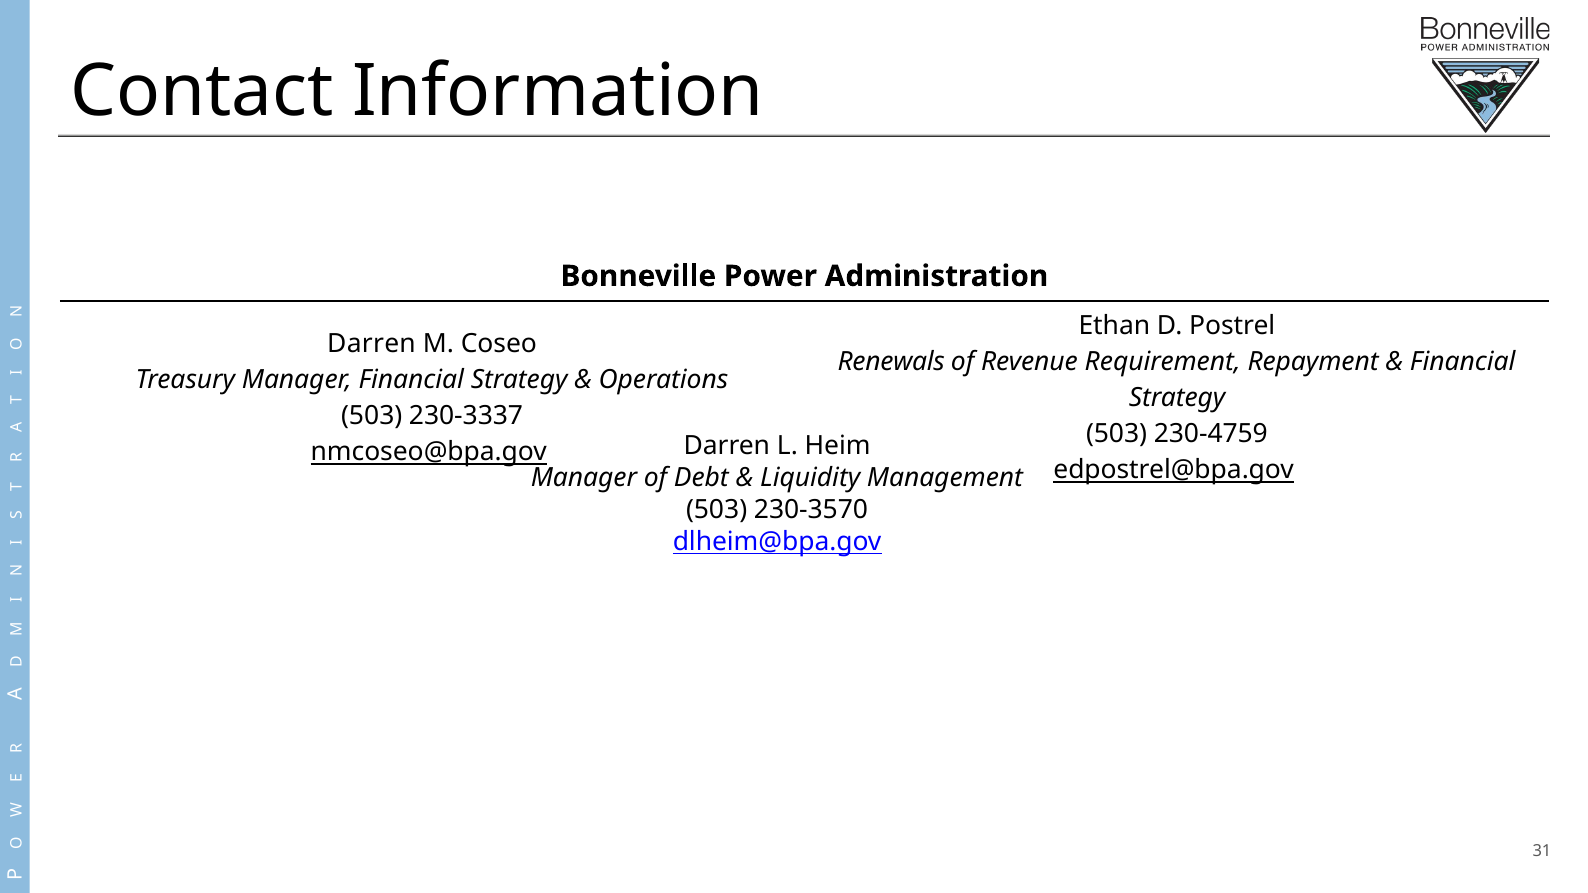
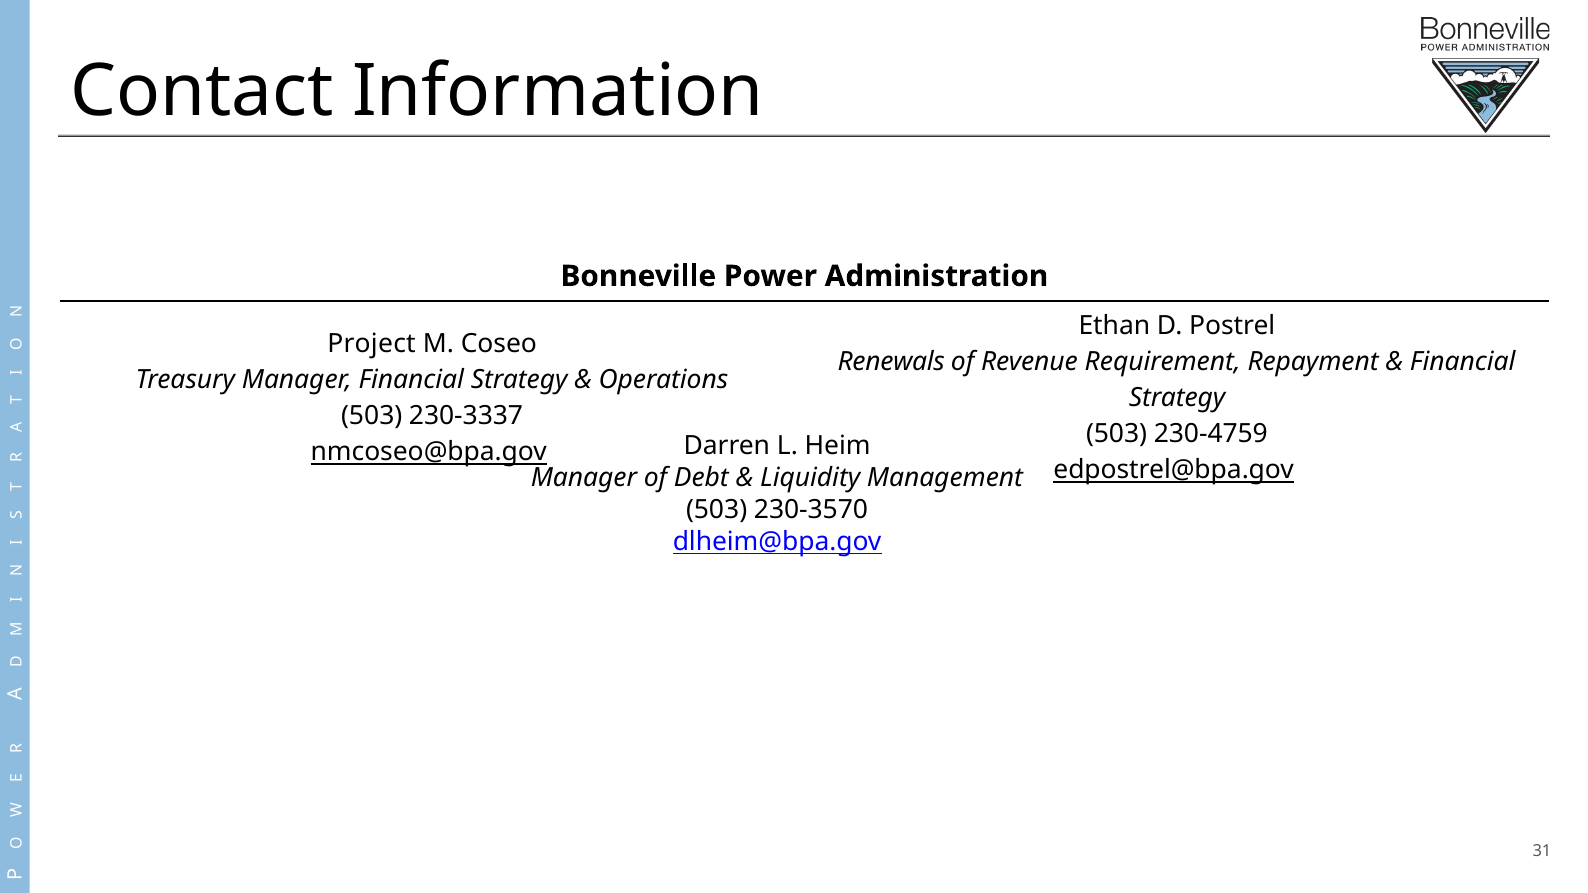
Darren: Darren -> Project (372, 344)
